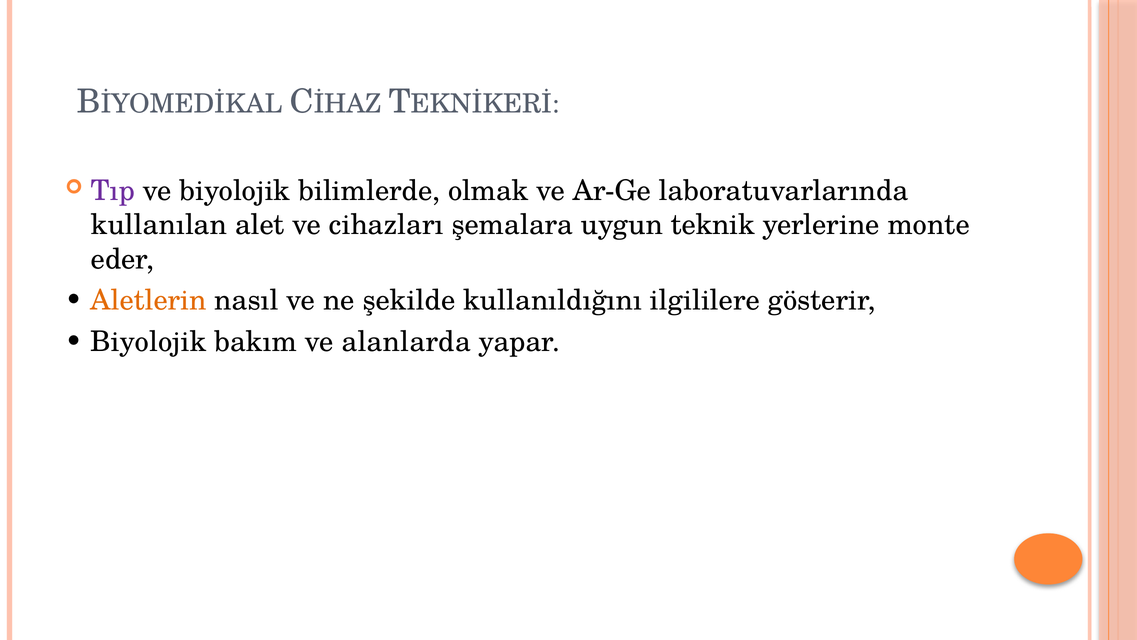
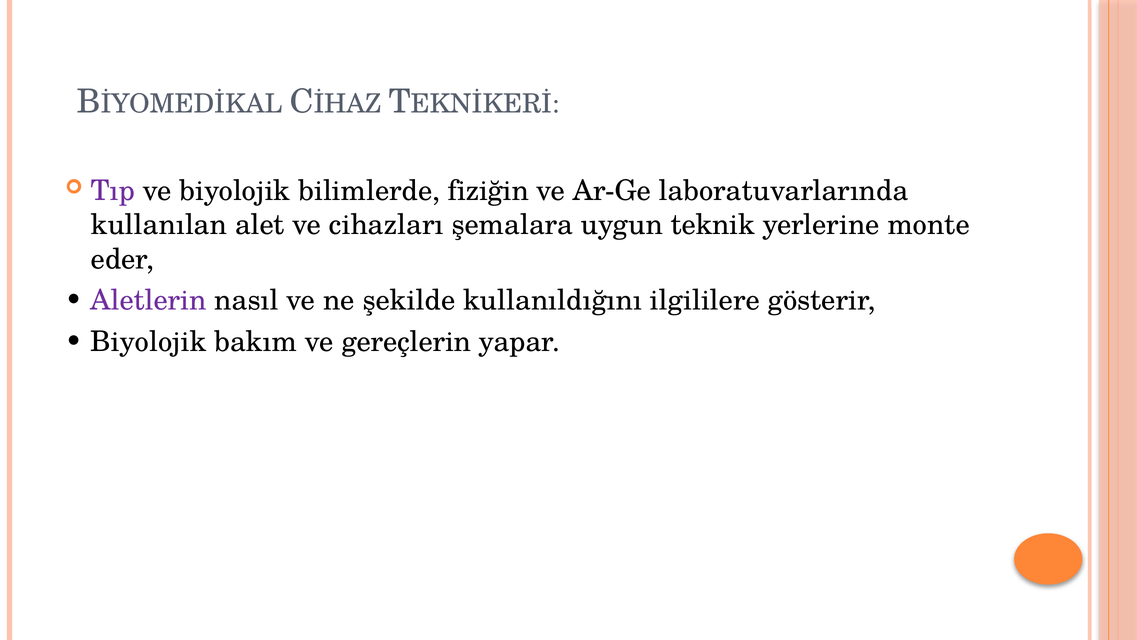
olmak: olmak -> fiziğin (488, 191)
Aletlerin colour: orange -> purple (148, 300)
alanlarda: alanlarda -> gereçlerin (406, 341)
